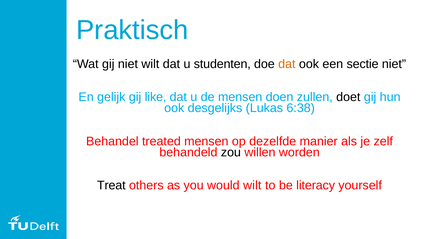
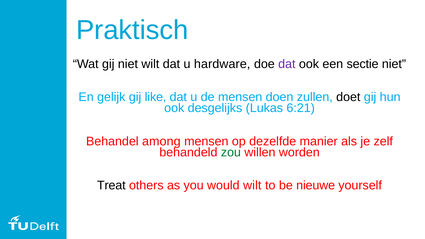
studenten: studenten -> hardware (222, 64)
dat colour: orange -> purple (287, 64)
6:38: 6:38 -> 6:21 (301, 108)
treated: treated -> among (161, 141)
zou colour: black -> green (231, 152)
literacy: literacy -> nieuwe (316, 185)
